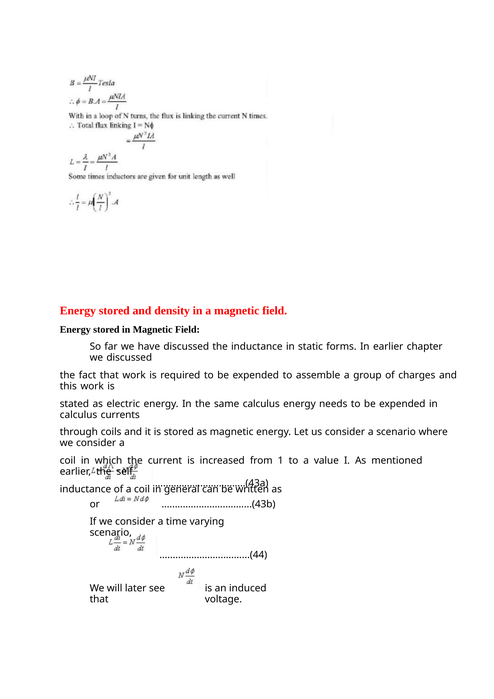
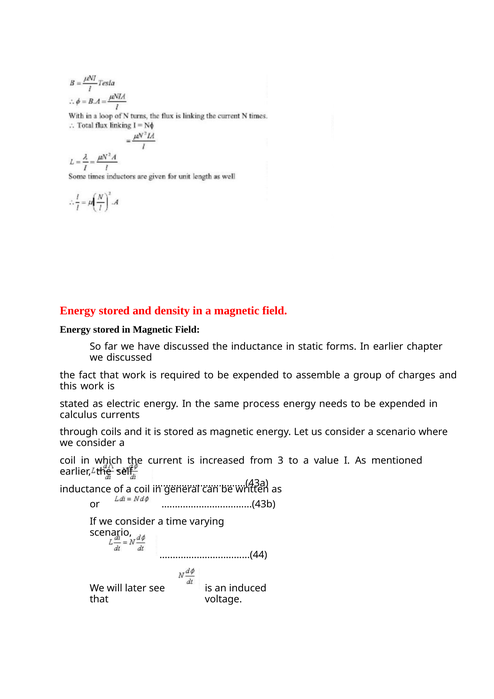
same calculus: calculus -> process (261, 404)
1: 1 -> 3 (281, 461)
